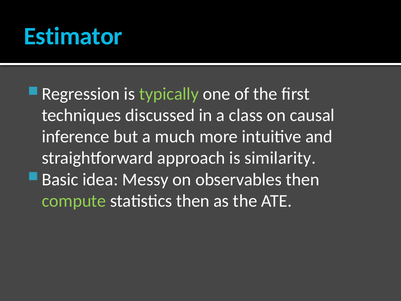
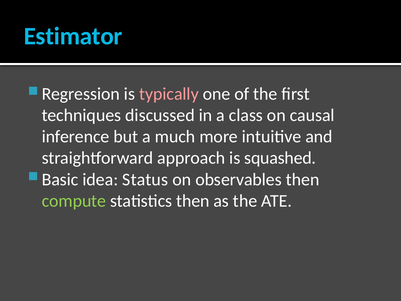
typically colour: light green -> pink (169, 94)
similarity: similarity -> squashed (280, 158)
Messy: Messy -> Status (145, 179)
